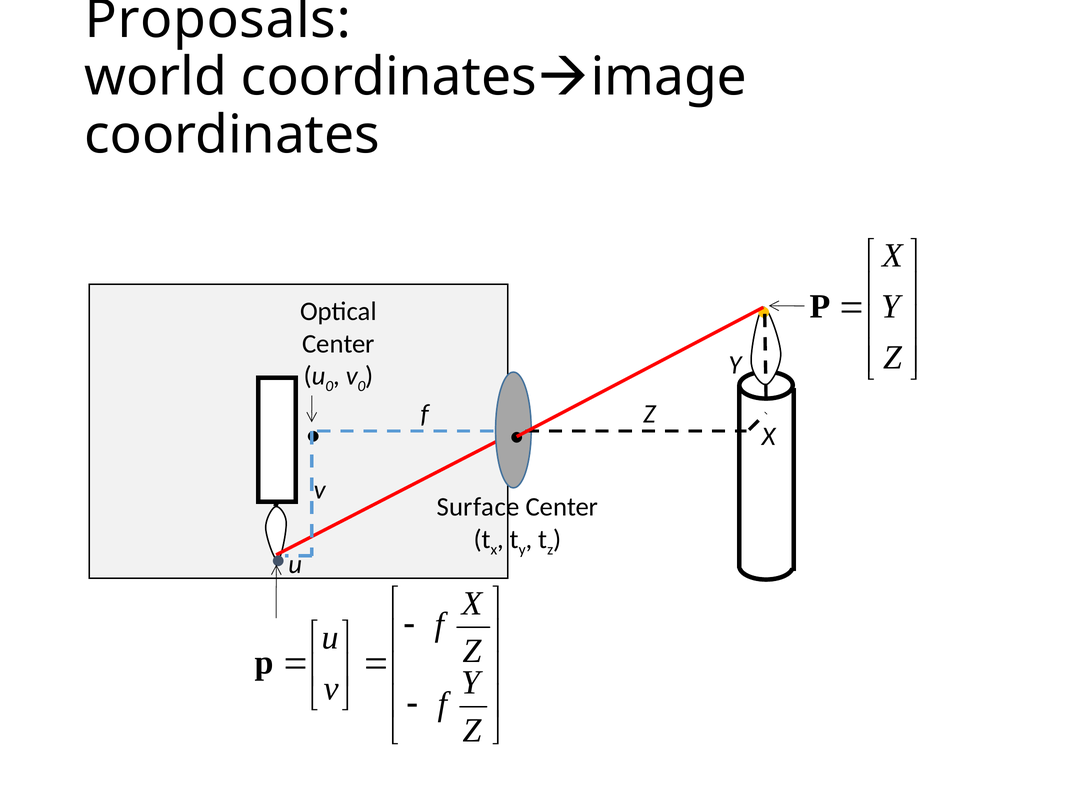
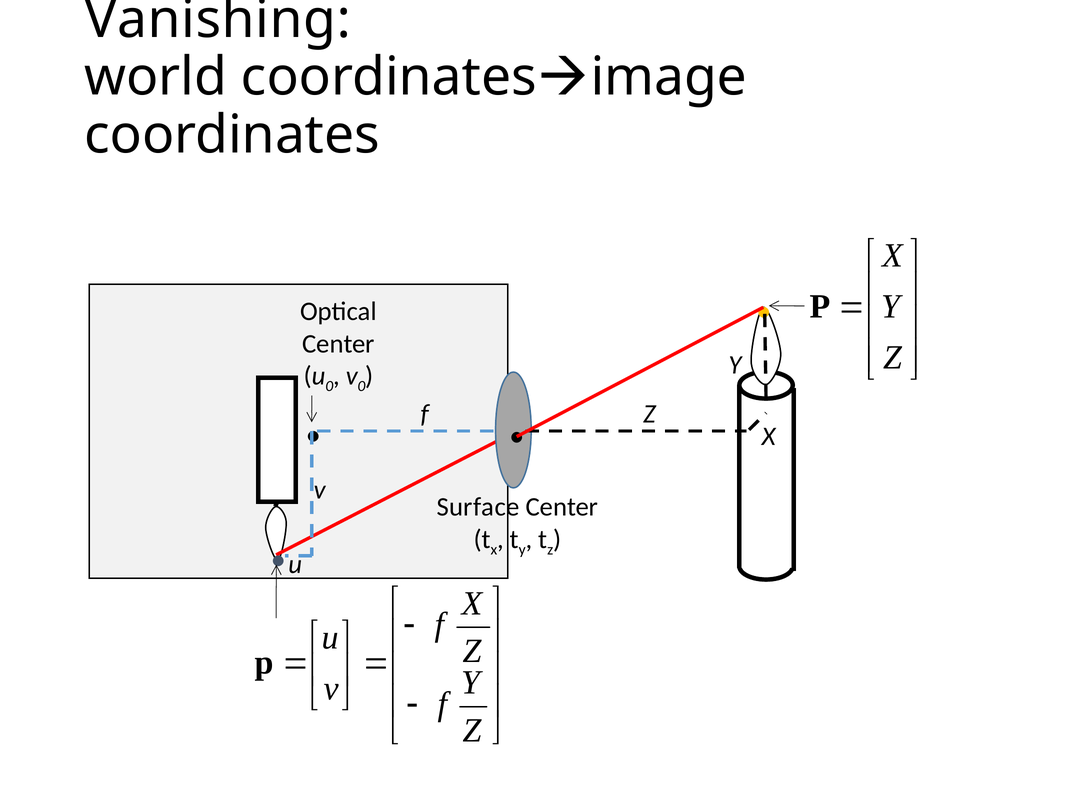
Proposals: Proposals -> Vanishing (218, 19)
